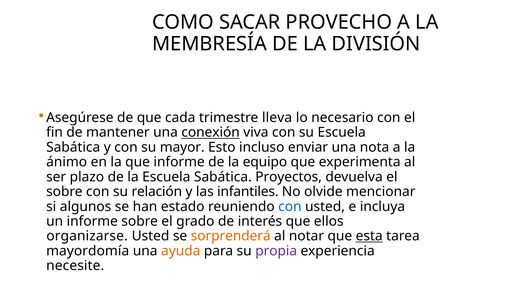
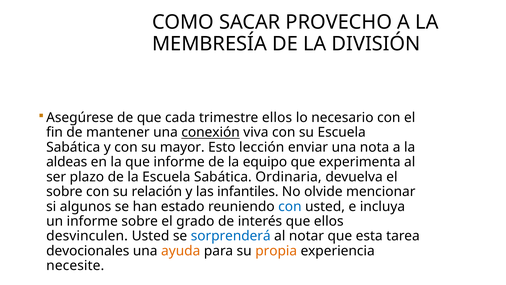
trimestre lleva: lleva -> ellos (277, 117)
incluso: incluso -> lección (262, 147)
ánimo: ánimo -> aldeas (67, 162)
Proyectos: Proyectos -> Ordinaria (288, 177)
organizarse: organizarse -> desvinculen (87, 236)
sorprenderá colour: orange -> blue (231, 236)
esta underline: present -> none (369, 236)
mayordomía: mayordomía -> devocionales (88, 251)
propia colour: purple -> orange (276, 251)
